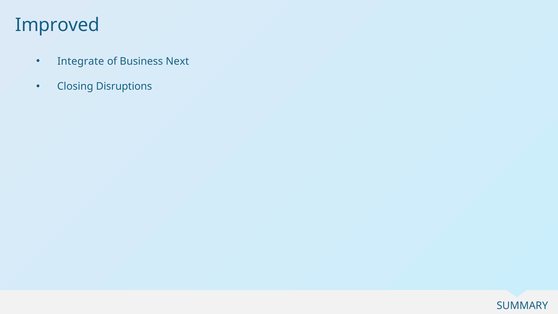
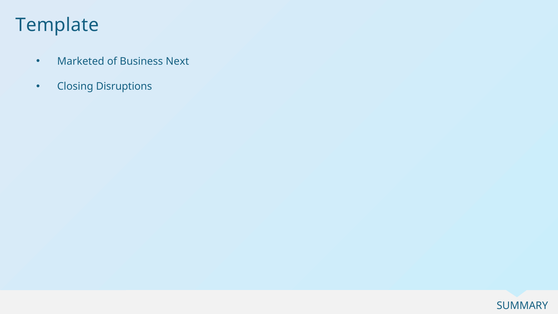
Improved: Improved -> Template (57, 25)
Integrate: Integrate -> Marketed (81, 61)
